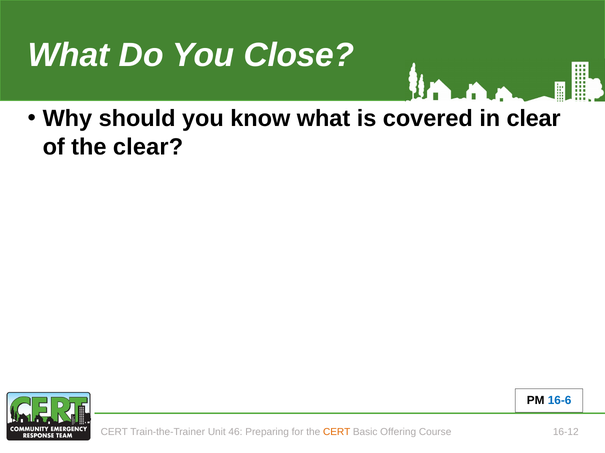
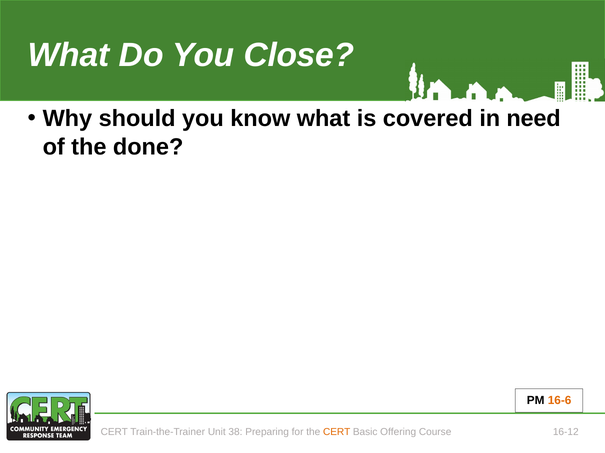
in clear: clear -> need (534, 119)
the clear: clear -> done (148, 147)
16-6 colour: blue -> orange (560, 401)
46: 46 -> 38 (235, 432)
